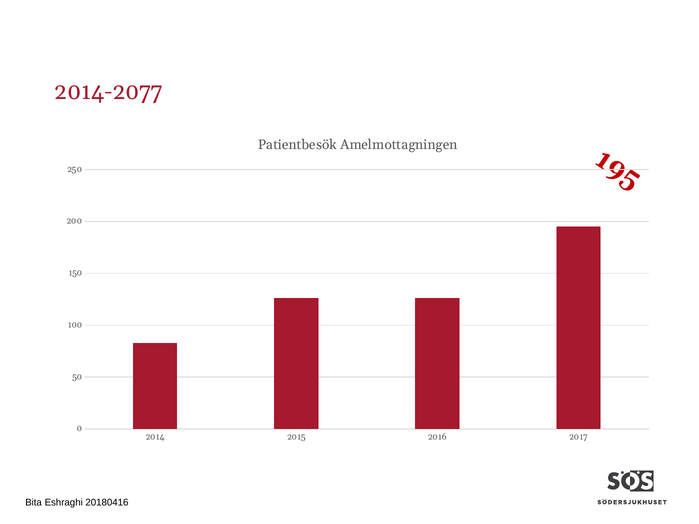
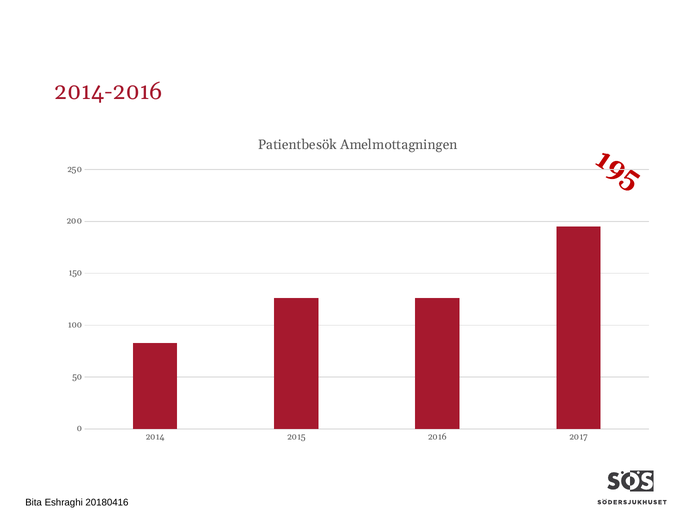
2014-2077: 2014-2077 -> 2014-2016 (108, 91)
